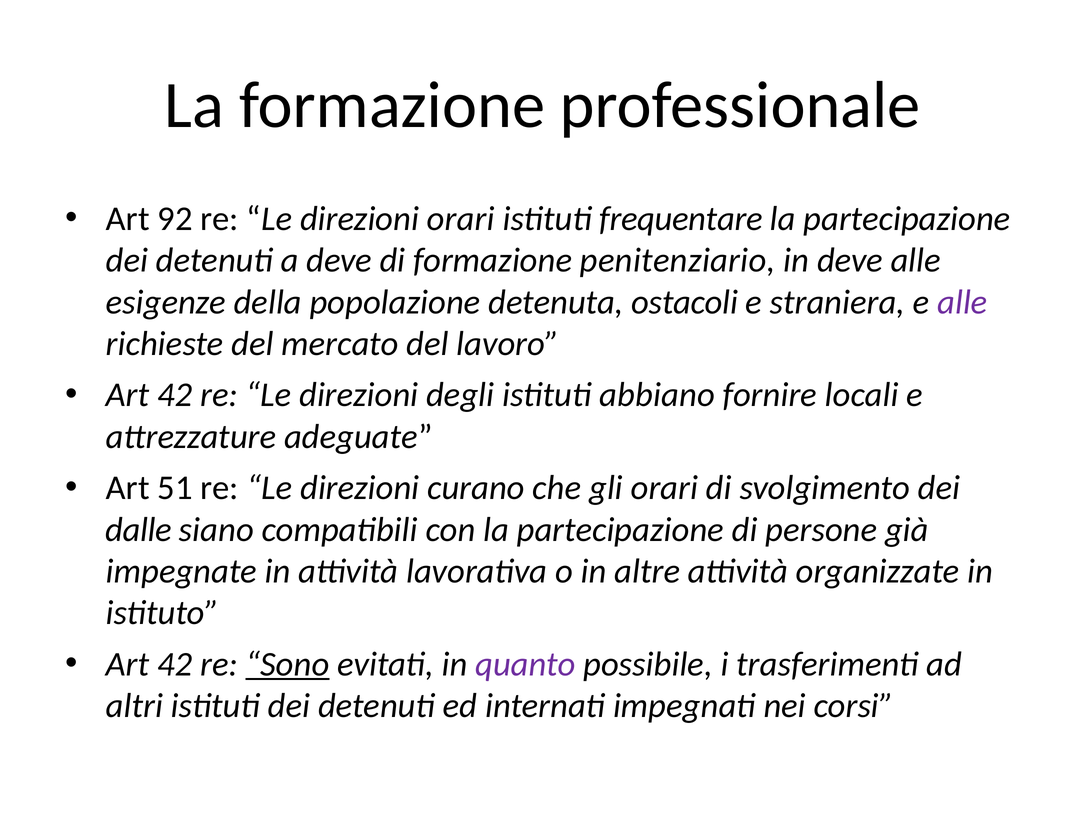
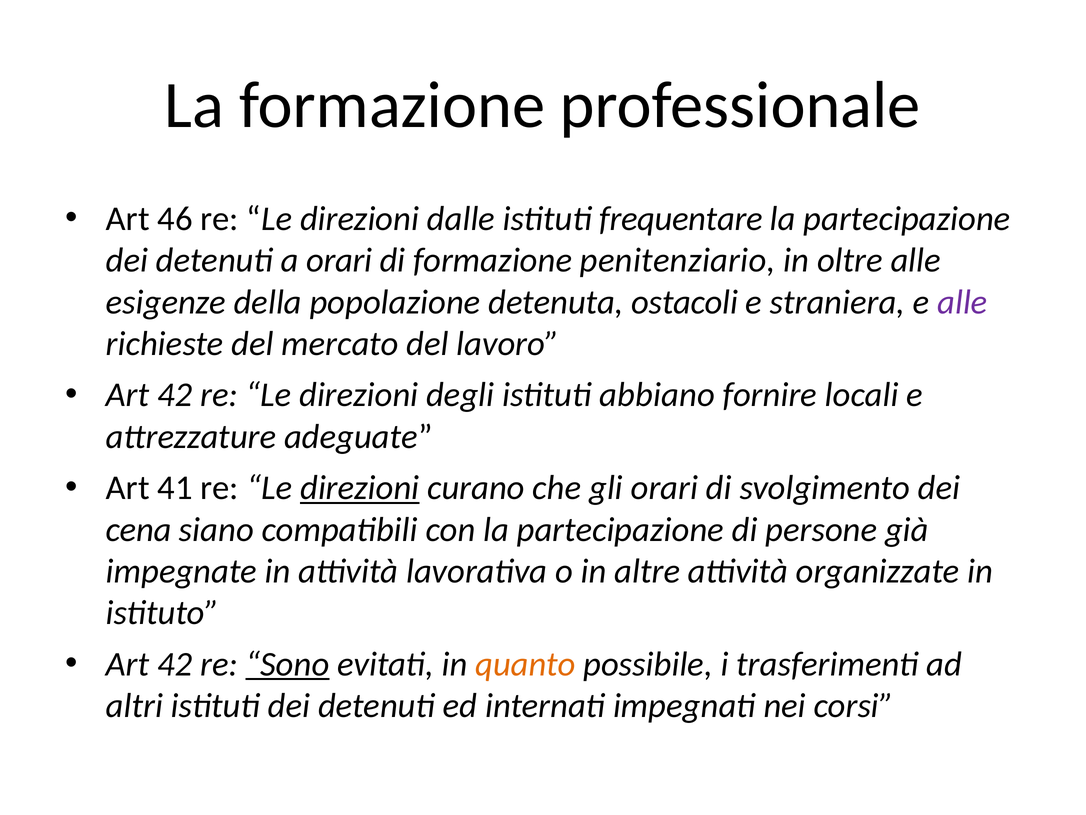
92: 92 -> 46 (175, 219)
direzioni orari: orari -> dalle (461, 219)
a deve: deve -> orari (339, 260)
in deve: deve -> oltre (850, 260)
51: 51 -> 41 (175, 488)
direzioni underline: none -> present (360, 488)
dalle: dalle -> cena (139, 529)
quanto colour: purple -> orange (525, 664)
